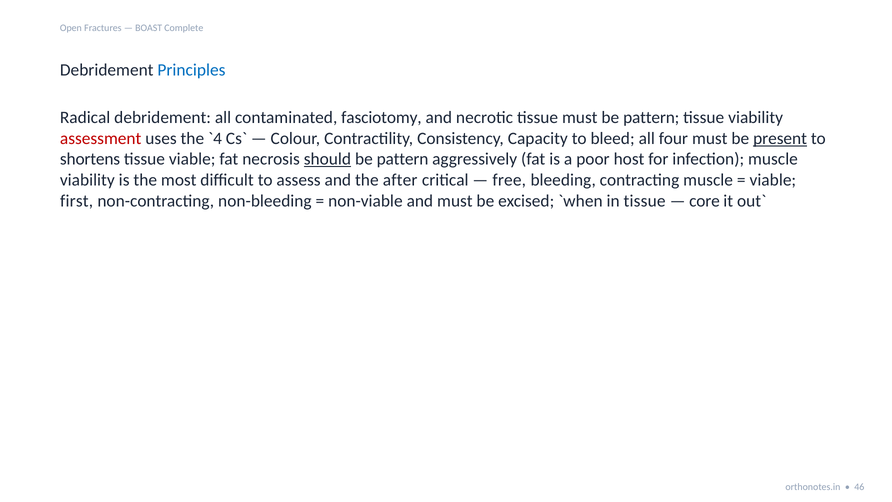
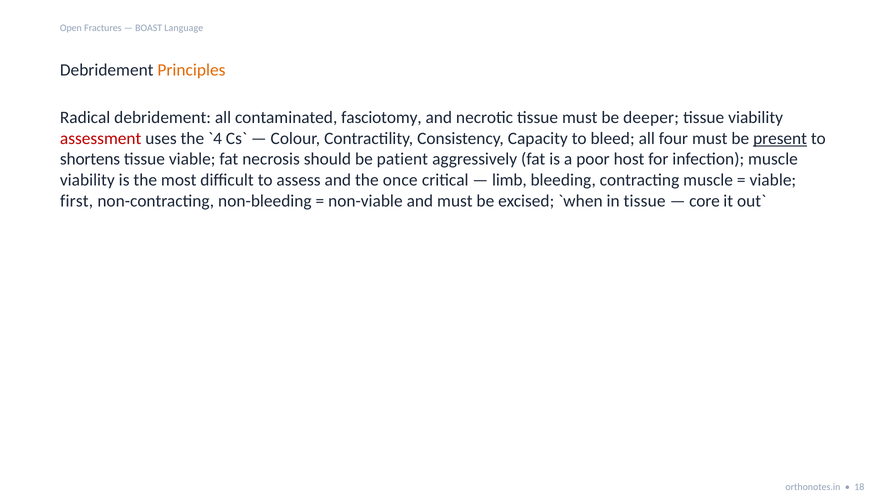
Complete: Complete -> Language (184, 28)
Principles colour: blue -> orange (191, 70)
must be pattern: pattern -> deeper (651, 118)
should underline: present -> none (327, 159)
pattern: pattern -> patient (402, 159)
after: after -> once (400, 180)
free: free -> limb (509, 180)
46: 46 -> 18 (859, 487)
